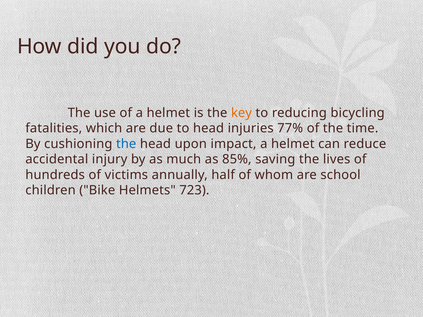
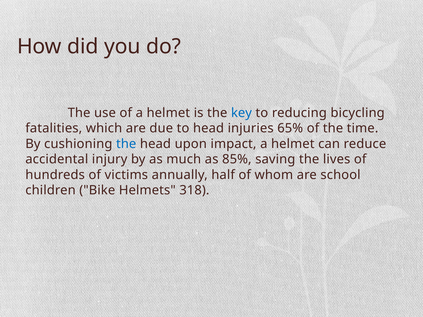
key colour: orange -> blue (241, 113)
77%: 77% -> 65% (290, 128)
723: 723 -> 318 (194, 191)
